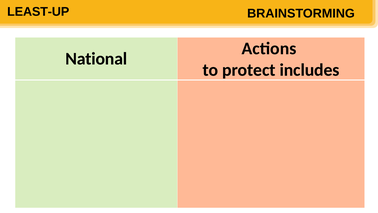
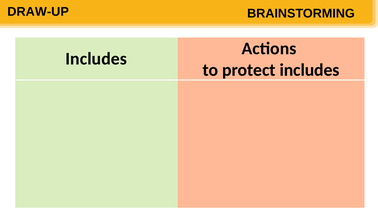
LEAST-UP: LEAST-UP -> DRAW-UP (38, 12)
National: National -> Includes (96, 59)
